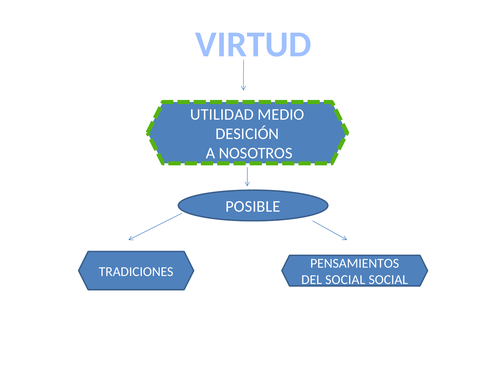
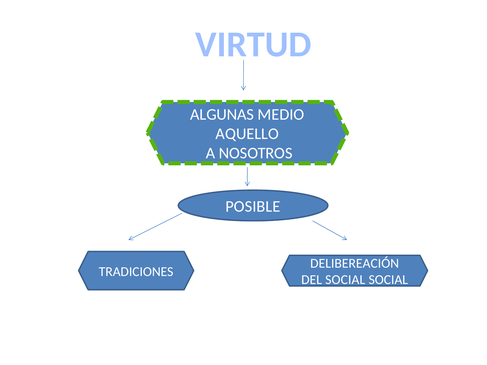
UTILIDAD: UTILIDAD -> ALGUNAS (222, 114)
DESICIÓN: DESICIÓN -> AQUELLO (247, 134)
PENSAMIENTOS: PENSAMIENTOS -> DELIBEREACIÓN (355, 264)
